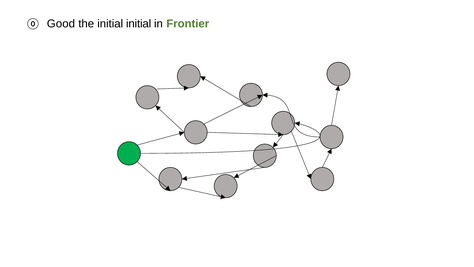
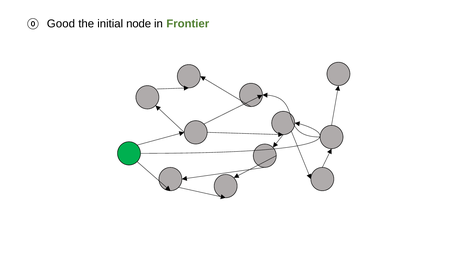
initial initial: initial -> node (139, 24)
